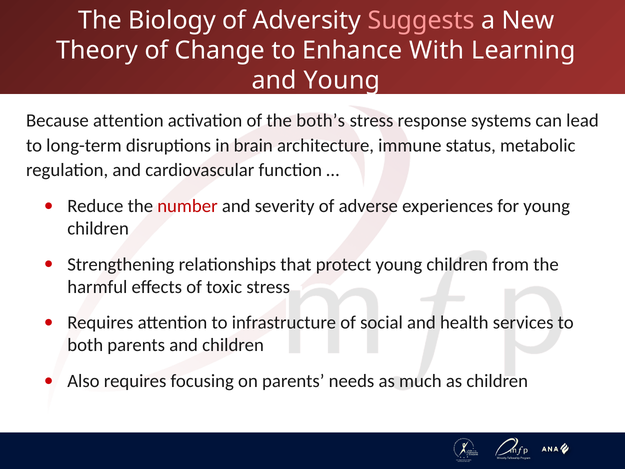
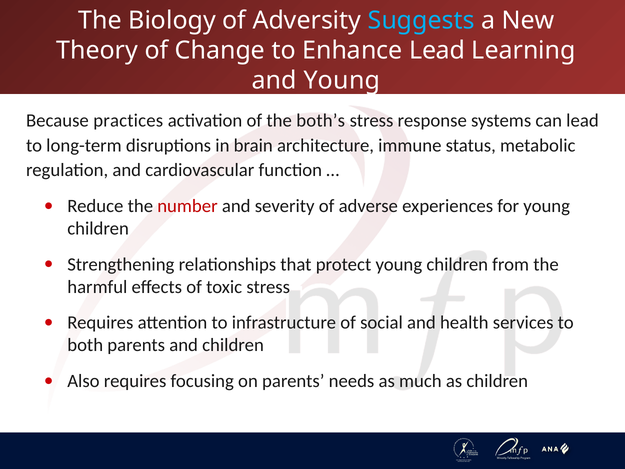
Suggests colour: pink -> light blue (421, 20)
Enhance With: With -> Lead (437, 50)
Because attention: attention -> practices (128, 121)
